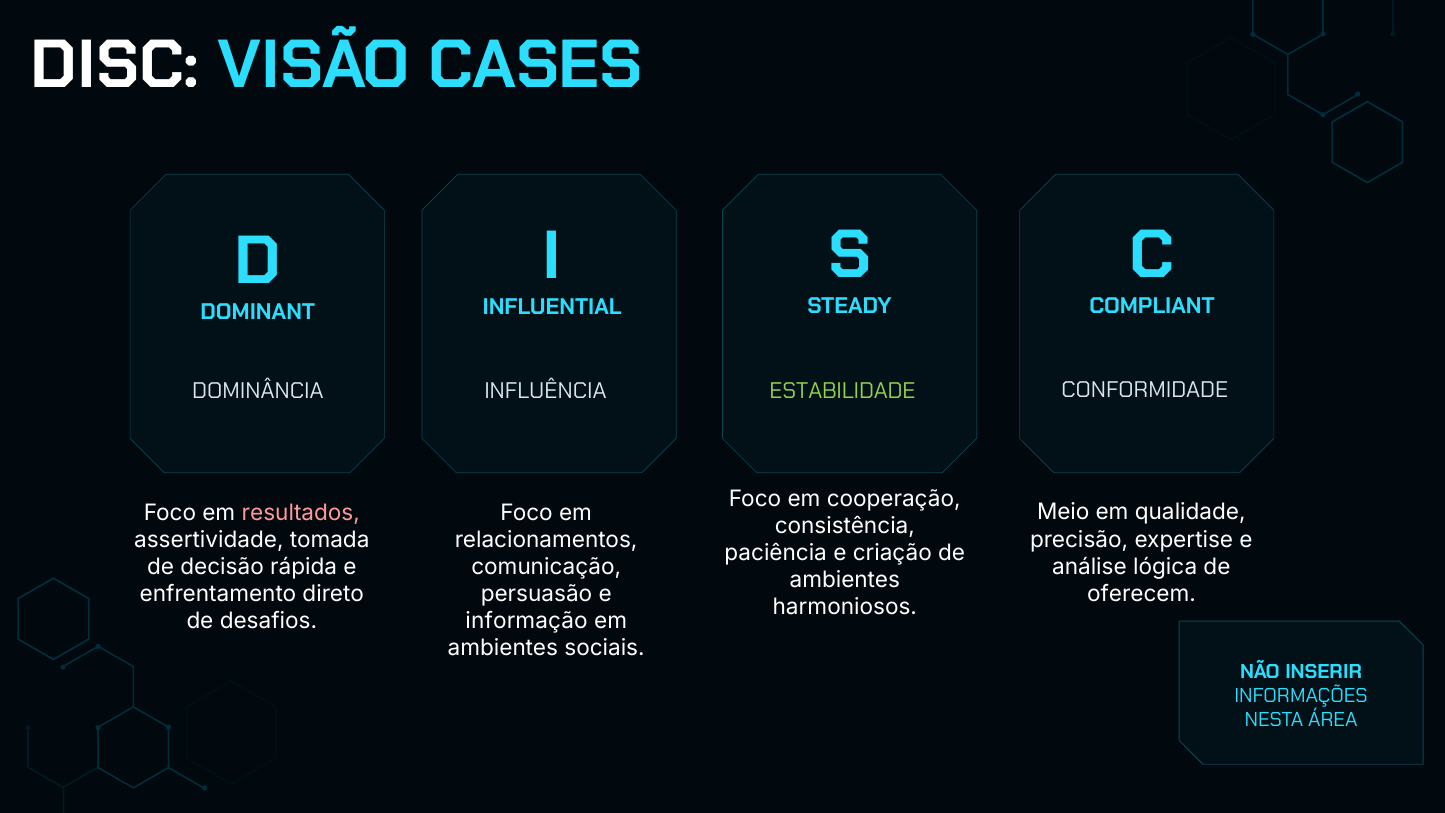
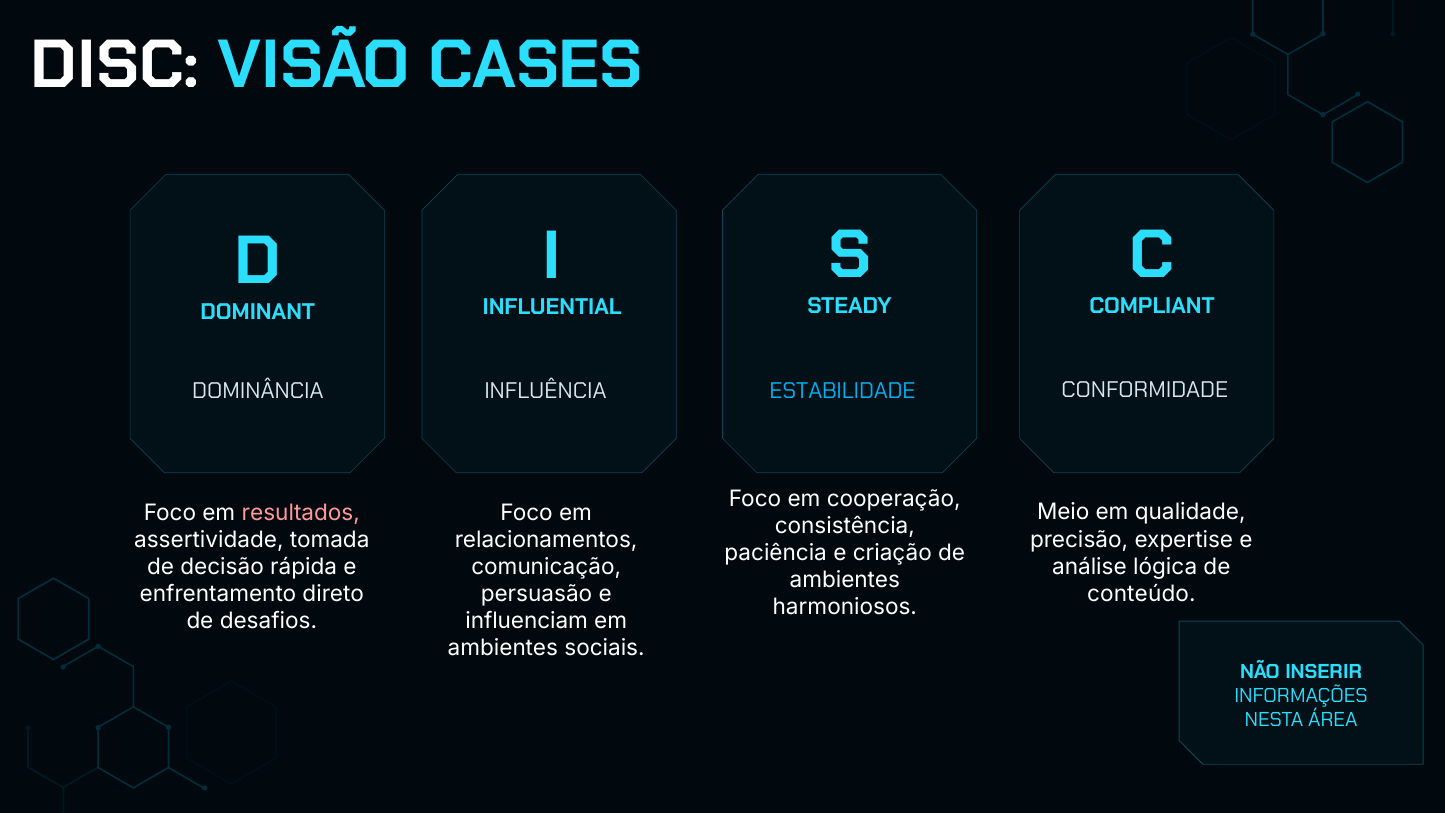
ESTABILIDADE colour: light green -> light blue (842, 391)
oferecem: oferecem -> conteúdo (1141, 594)
informação: informação -> influenciam (527, 621)
